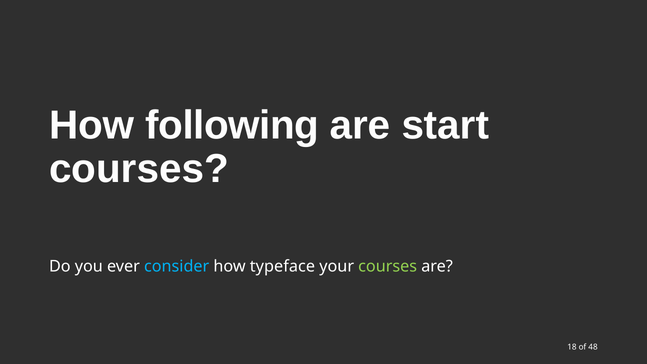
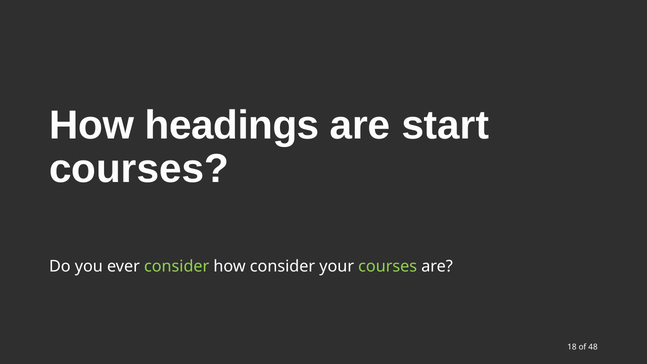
following: following -> headings (232, 125)
consider colour: light blue -> light green (177, 267)
how typeface: typeface -> consider (282, 267)
